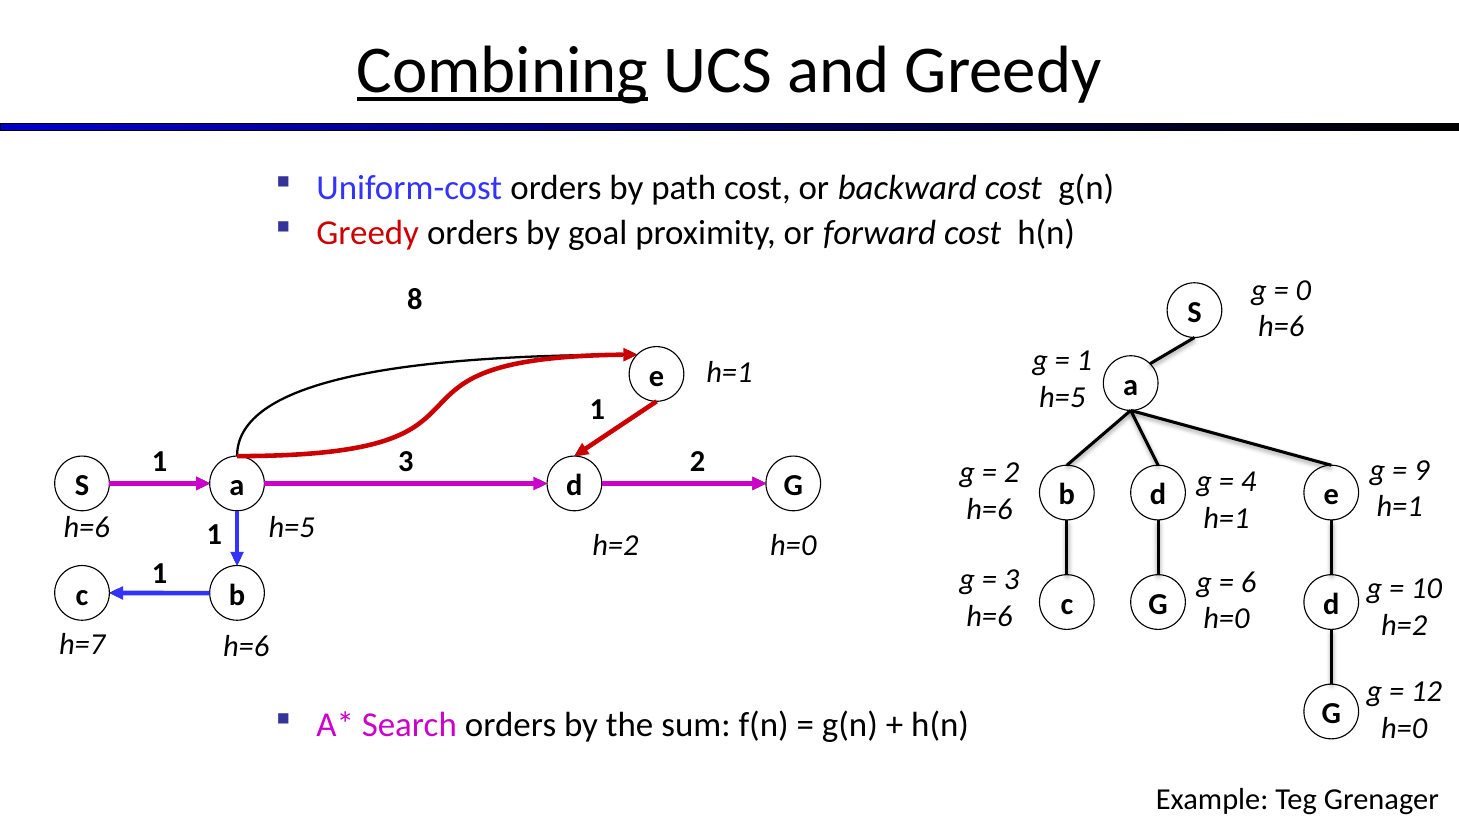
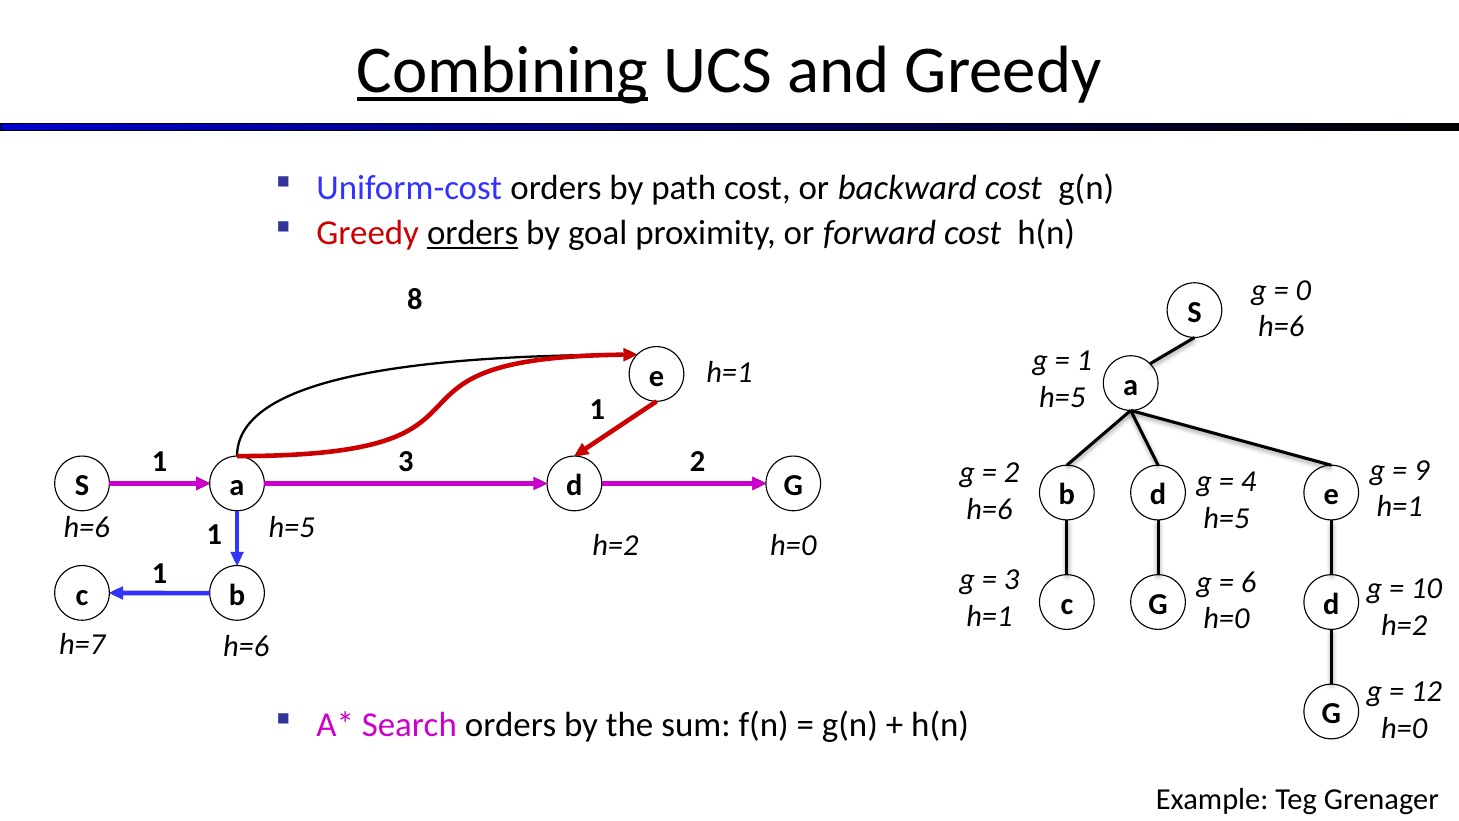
orders underline: none -> present (473, 233)
h=1: h=1 -> h=5 (1226, 518)
h=6: h=6 -> h=1 (989, 616)
